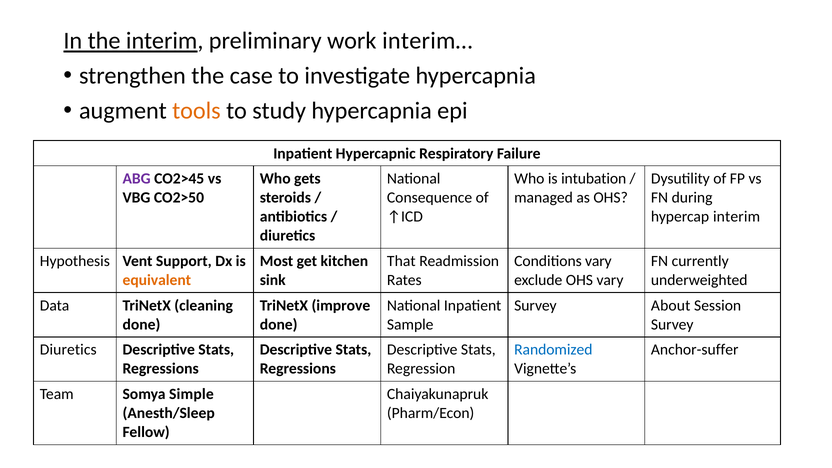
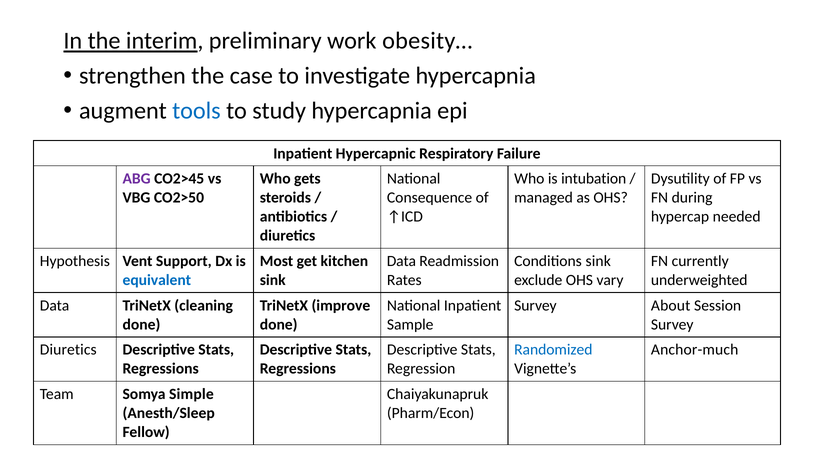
interim…: interim… -> obesity… (427, 41)
tools colour: orange -> blue (196, 111)
hypercap interim: interim -> needed (737, 217)
That: That -> Data (401, 261)
Conditions vary: vary -> sink (598, 261)
equivalent colour: orange -> blue (157, 280)
Anchor-suffer: Anchor-suffer -> Anchor-much (695, 350)
